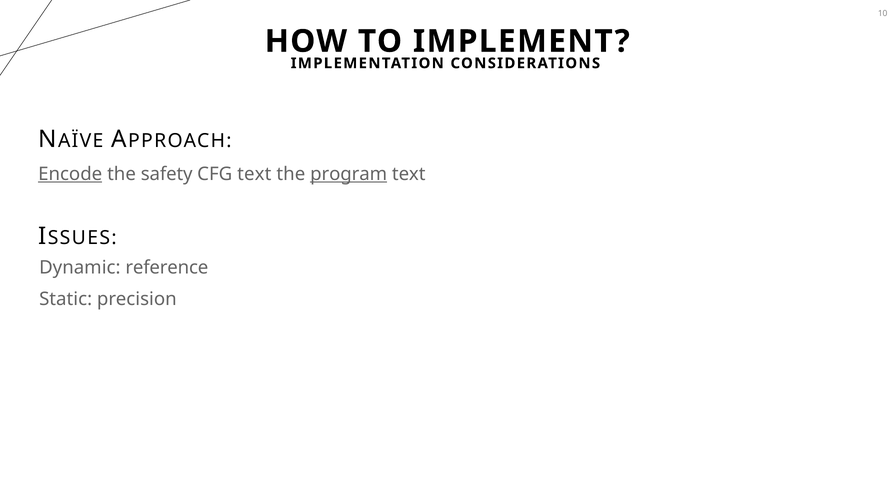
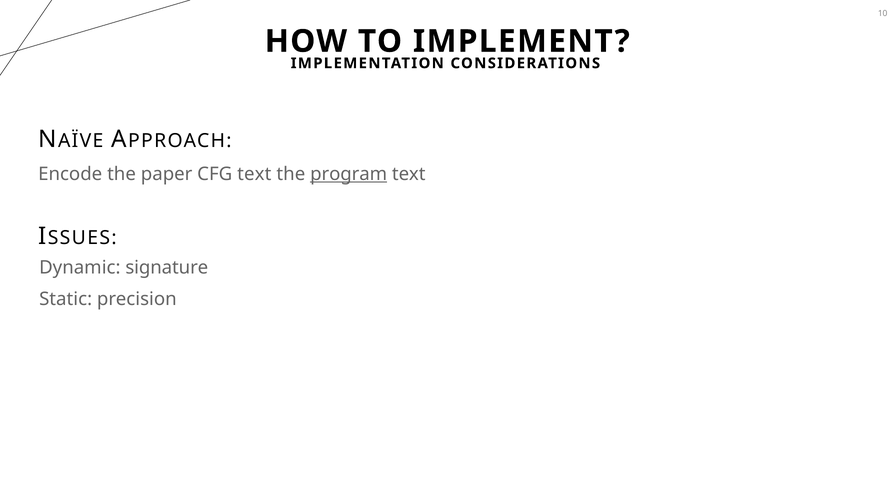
Encode underline: present -> none (70, 174)
safety: safety -> paper (167, 174)
reference: reference -> signature (167, 268)
